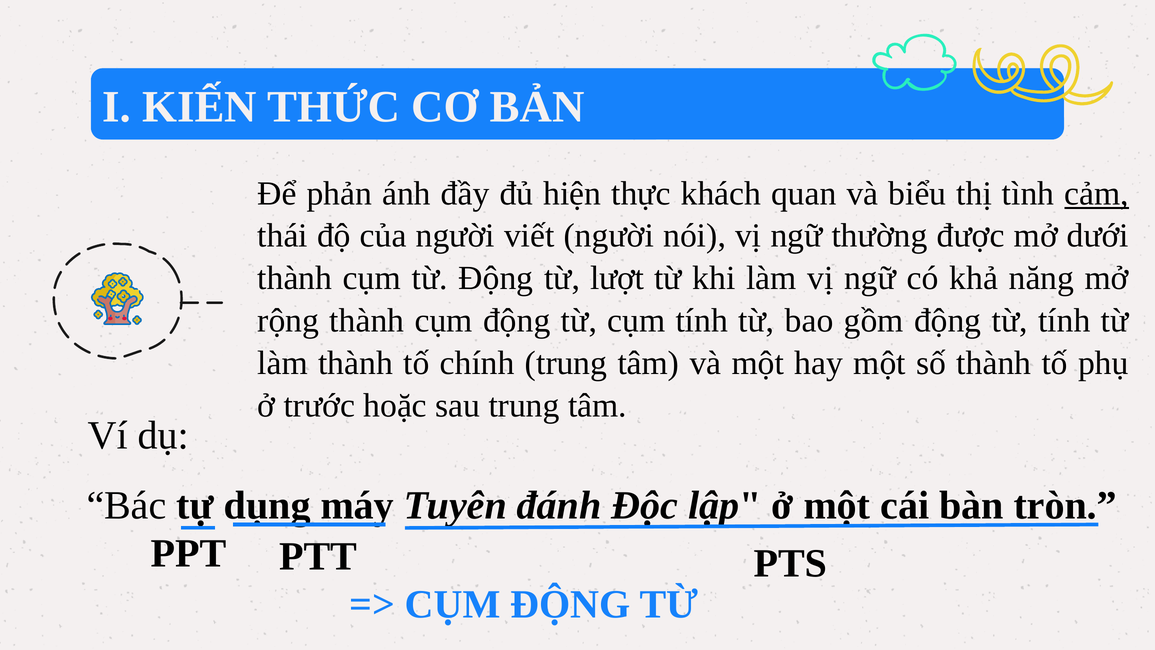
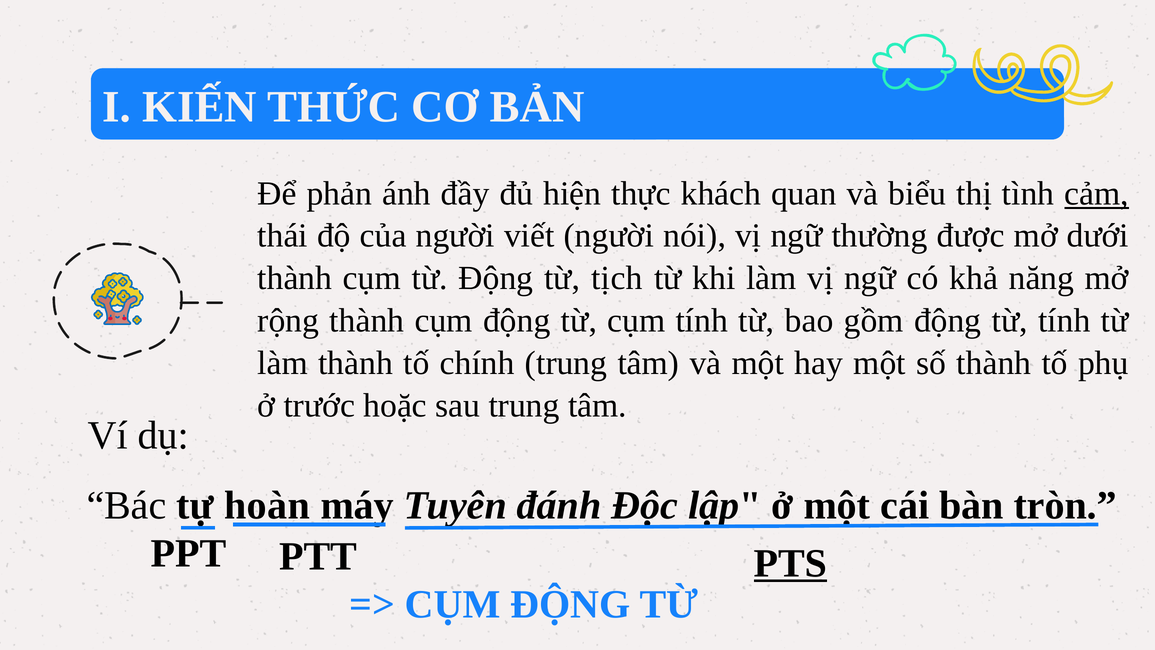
lượt: lượt -> tịch (617, 278)
dụng: dụng -> hoàn (267, 505)
PTS underline: none -> present (791, 563)
